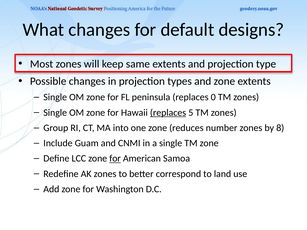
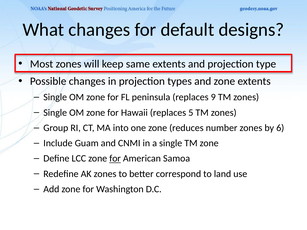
0: 0 -> 9 (213, 97)
replaces underline: present -> none (168, 113)
8: 8 -> 6 (280, 128)
